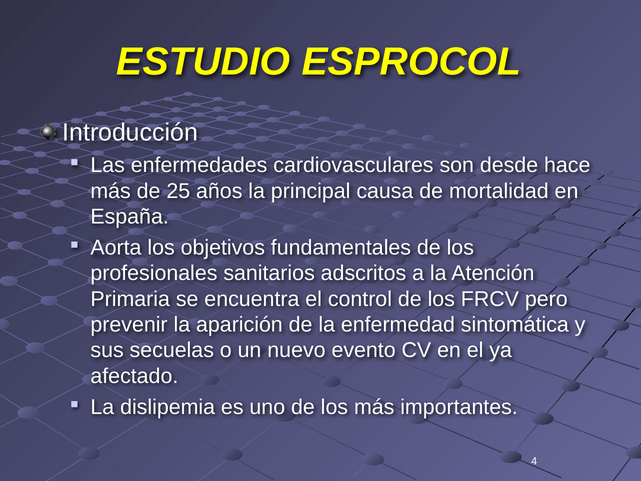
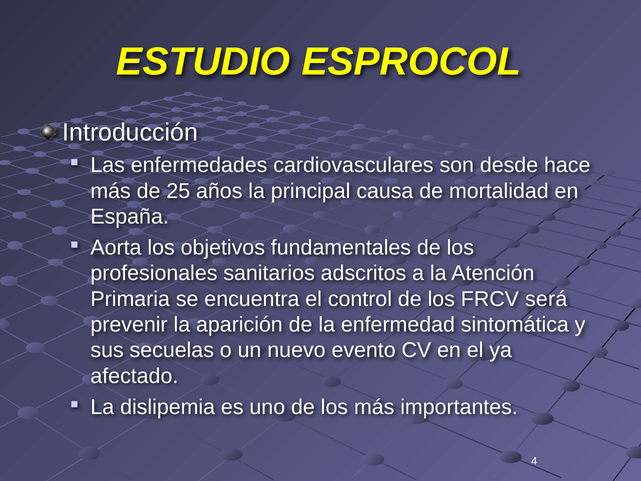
pero: pero -> será (546, 299)
